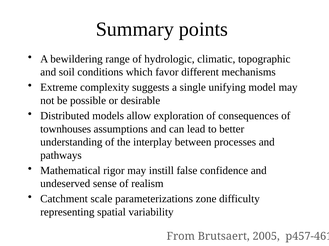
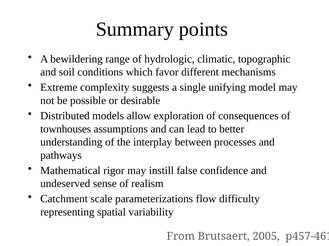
zone: zone -> flow (206, 199)
